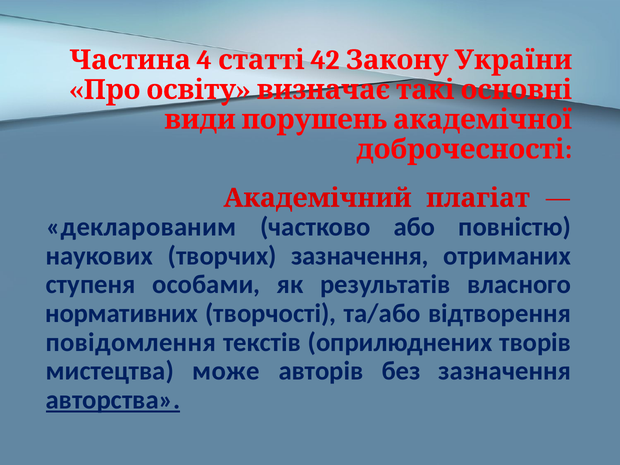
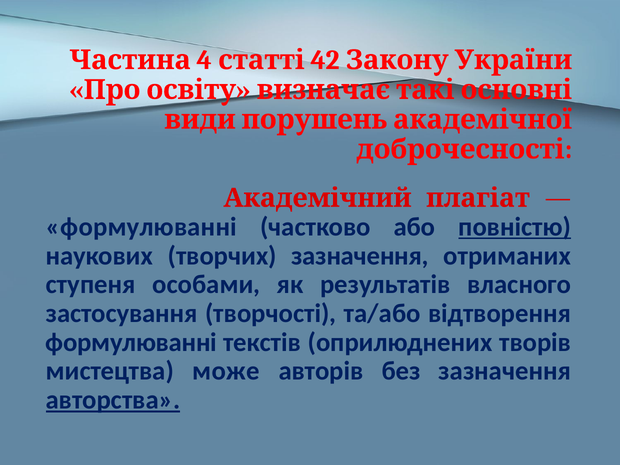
декларованим: декларованим -> формулюванні (141, 227)
повністю underline: none -> present (515, 227)
нормативних: нормативних -> застосування (122, 313)
повідомлення: повідомлення -> формулюванні (131, 342)
